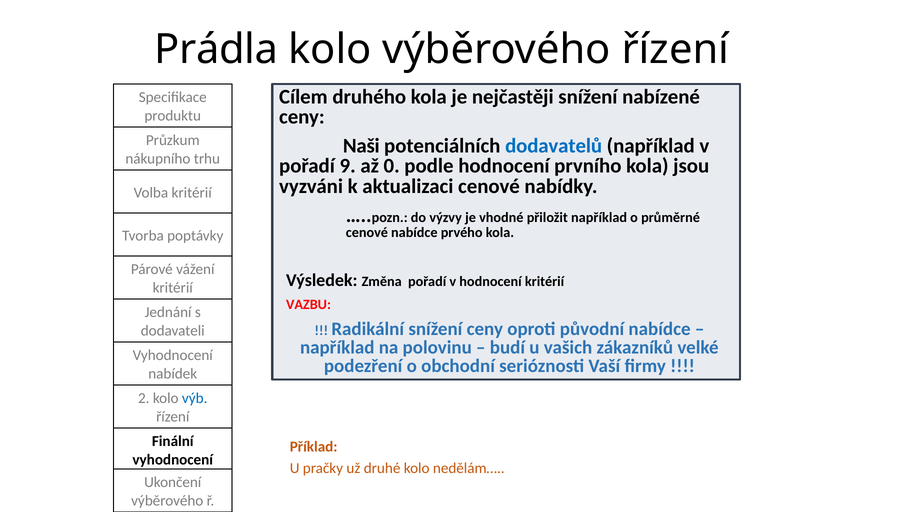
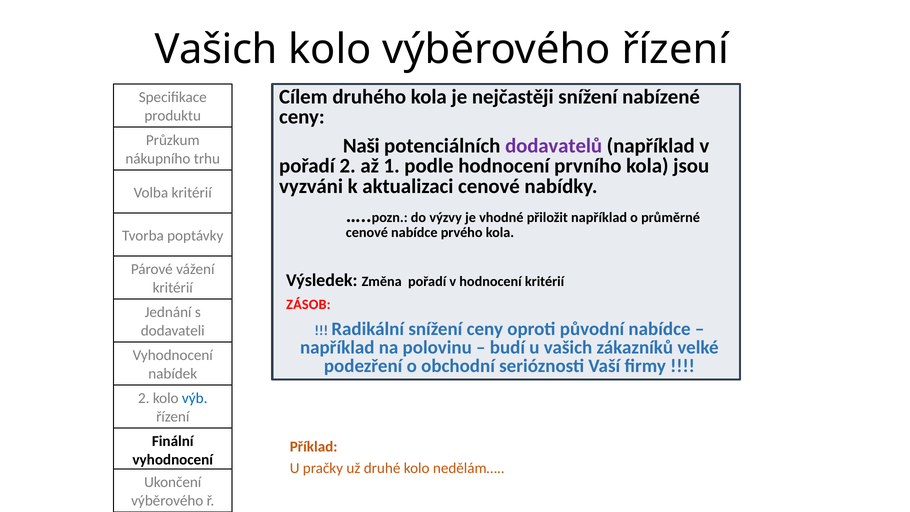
Prádla: Prádla -> Vašich (216, 49)
dodavatelů colour: blue -> purple (554, 146)
pořadí 9: 9 -> 2 (348, 166)
0: 0 -> 1 (392, 166)
VAZBU: VAZBU -> ZÁSOB (308, 305)
